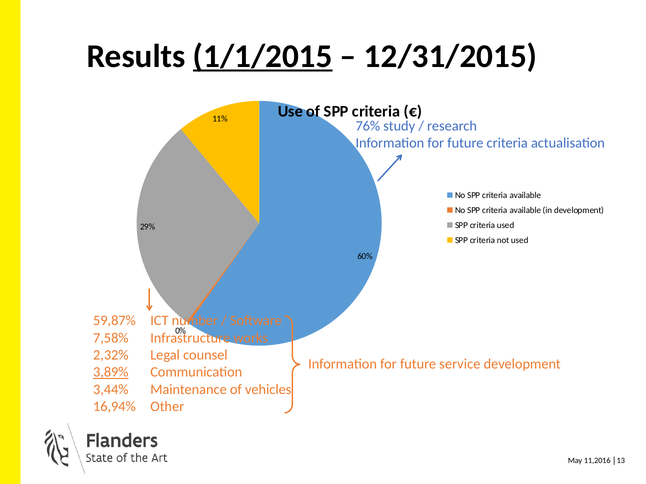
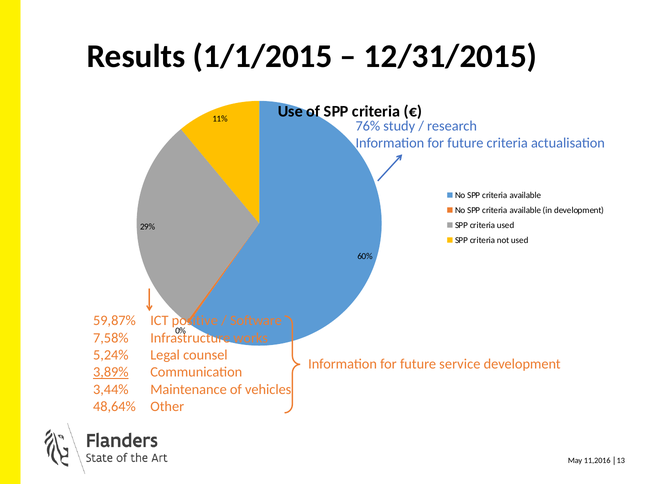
1/1/2015 underline: present -> none (263, 56)
number: number -> positive (195, 321)
2,32%: 2,32% -> 5,24% (111, 355)
16,94%: 16,94% -> 48,64% (114, 407)
